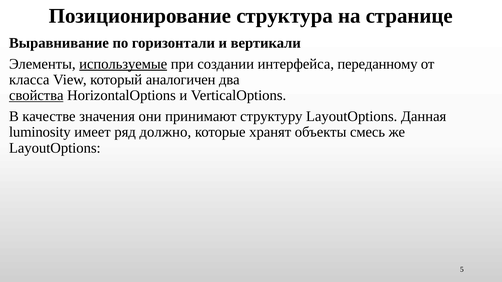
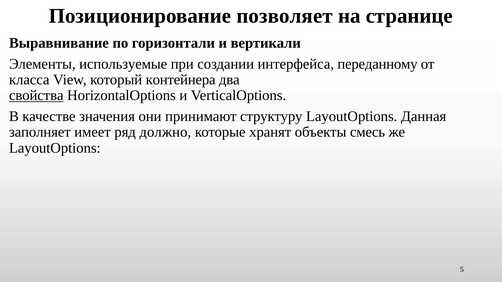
структура: структура -> позволяет (285, 16)
используемые underline: present -> none (123, 64)
аналогичен: аналогичен -> контейнера (181, 80)
luminosity: luminosity -> заполняет (40, 132)
